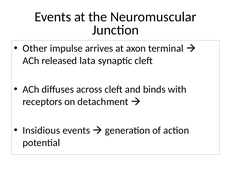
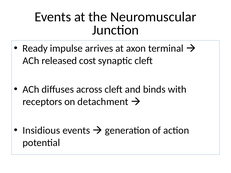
Other: Other -> Ready (35, 48)
lata: lata -> cost (88, 61)
